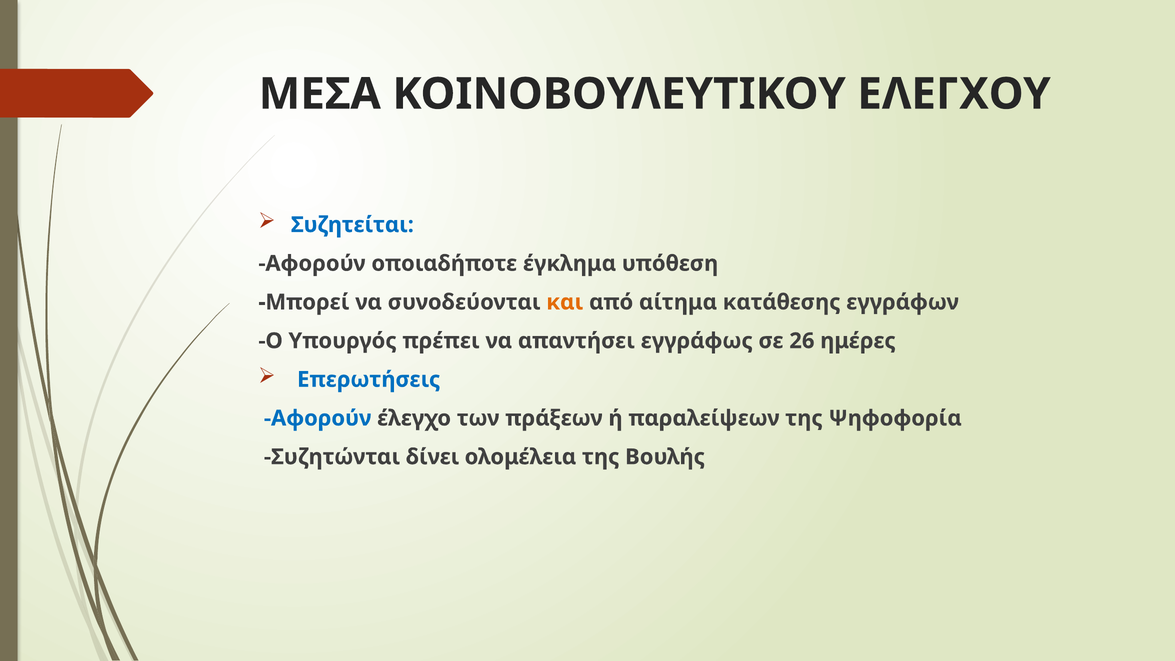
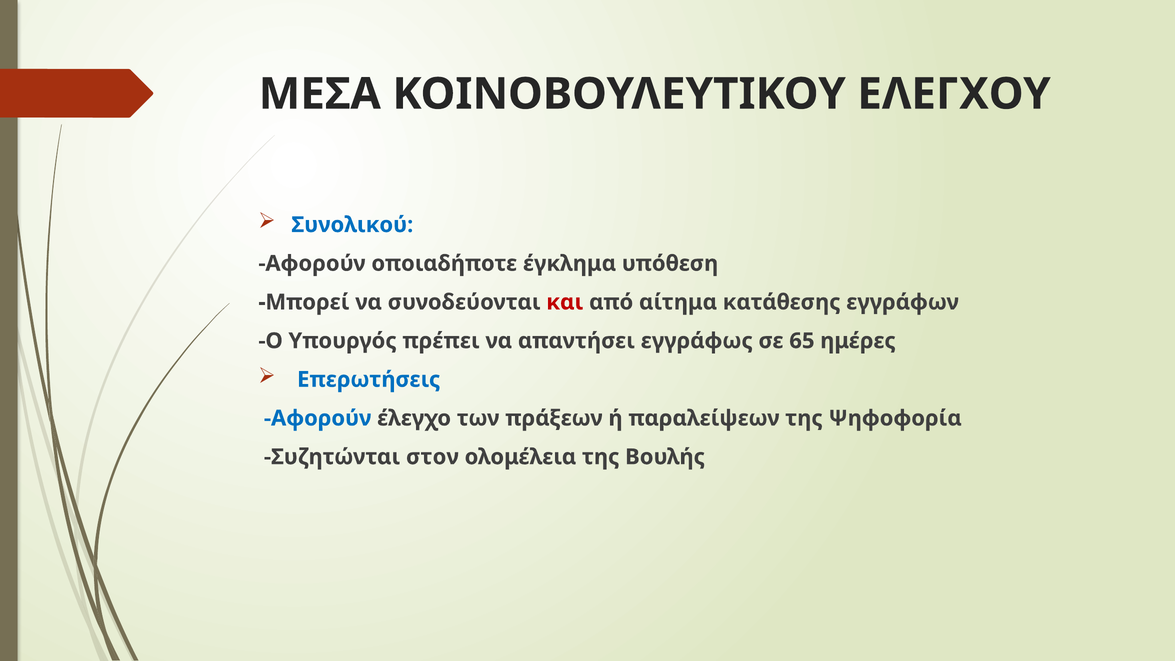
Συζητείται: Συζητείται -> Συνολικού (352, 225)
και colour: orange -> red (565, 302)
26: 26 -> 65 (802, 341)
δίνει: δίνει -> στον (432, 457)
